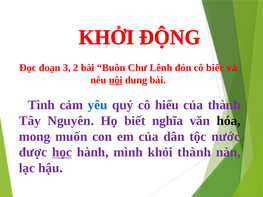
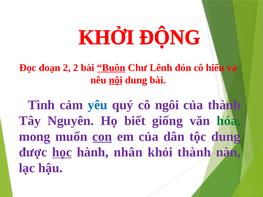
đoạn 3: 3 -> 2 (67, 68)
Buôn underline: none -> present (111, 68)
biếc: biếc -> hiểu (215, 68)
hiểu: hiểu -> ngôi (167, 105)
nghĩa: nghĩa -> giống (168, 121)
hóa colour: black -> green (229, 121)
con underline: none -> present (102, 137)
tộc nước: nước -> dung (226, 137)
mình: mình -> nhân (128, 152)
